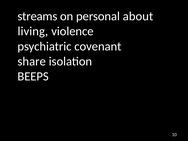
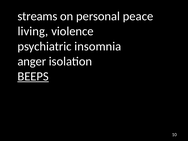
about: about -> peace (138, 16)
covenant: covenant -> insomnia (98, 46)
share: share -> anger (32, 61)
BEEPS underline: none -> present (33, 76)
